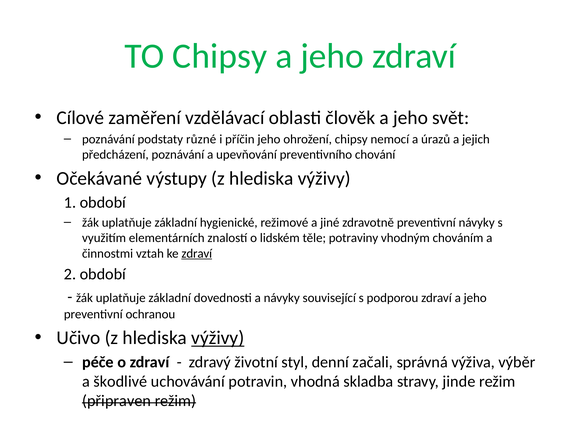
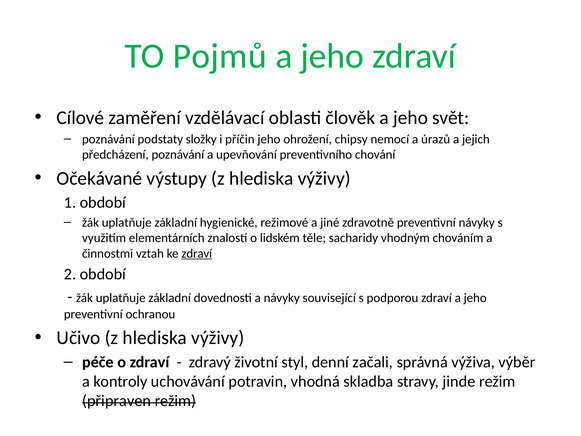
TO Chipsy: Chipsy -> Pojmů (220, 56)
různé: různé -> složky (201, 139)
potraviny: potraviny -> sacharidy (353, 238)
výživy underline: present -> none (218, 338)
škodlivé: škodlivé -> kontroly (120, 381)
